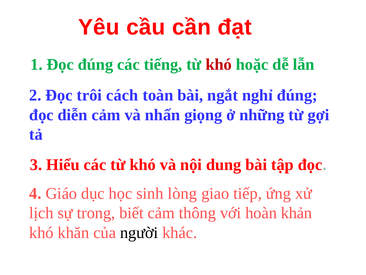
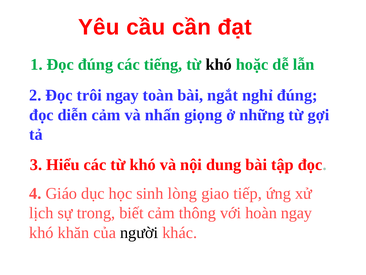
khó colour: red -> black (219, 64)
trôi cách: cách -> ngay (122, 95)
hoàn khản: khản -> ngay (296, 213)
